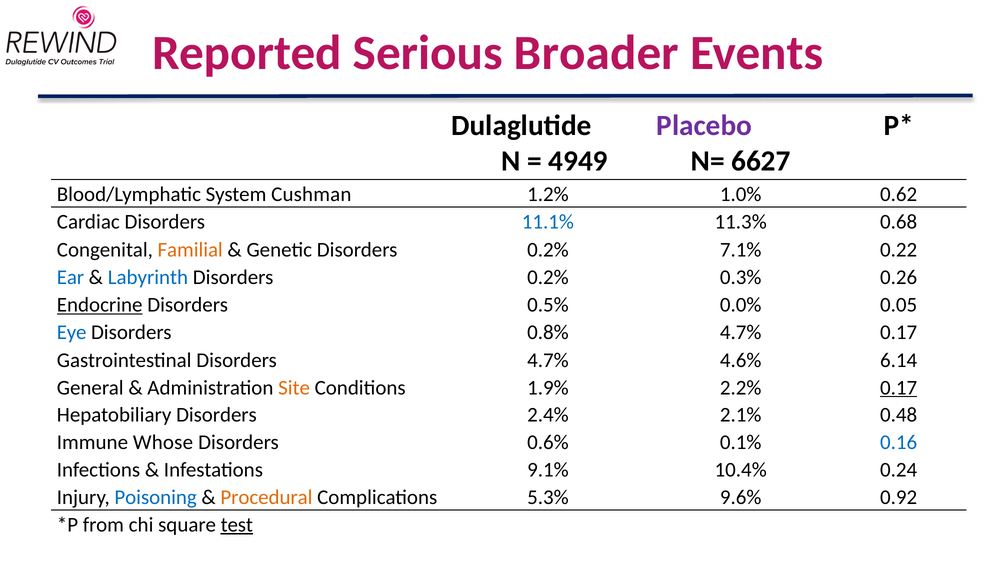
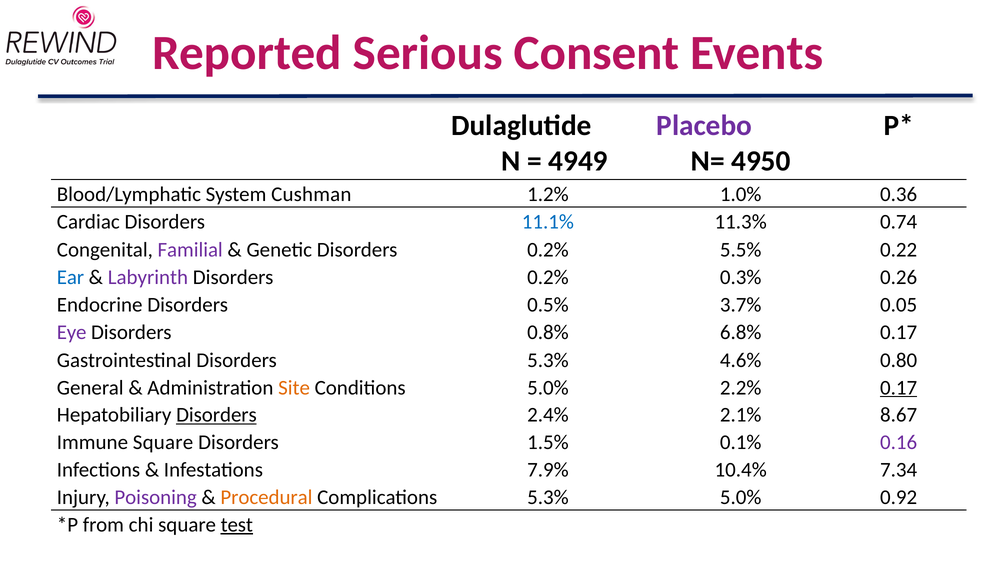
Broader: Broader -> Consent (597, 53)
6627: 6627 -> 4950 (761, 161)
0.62: 0.62 -> 0.36 (899, 194)
0.68: 0.68 -> 0.74 (899, 222)
Familial colour: orange -> purple (190, 250)
7.1%: 7.1% -> 5.5% (741, 250)
Labyrinth colour: blue -> purple (148, 277)
Endocrine underline: present -> none (100, 305)
0.0%: 0.0% -> 3.7% (741, 305)
Eye colour: blue -> purple (72, 333)
0.8% 4.7%: 4.7% -> 6.8% (741, 333)
Disorders 4.7%: 4.7% -> 5.3% (548, 360)
6.14: 6.14 -> 0.80 (899, 360)
Conditions 1.9%: 1.9% -> 5.0% (548, 388)
Disorders underline: none -> present (216, 415)
0.48: 0.48 -> 8.67 (899, 415)
Immune Whose: Whose -> Square (163, 443)
0.6%: 0.6% -> 1.5% (548, 443)
0.16 colour: blue -> purple (899, 443)
9.1%: 9.1% -> 7.9% (548, 470)
0.24: 0.24 -> 7.34 (899, 470)
Poisoning colour: blue -> purple (156, 498)
5.3% 9.6%: 9.6% -> 5.0% (741, 498)
